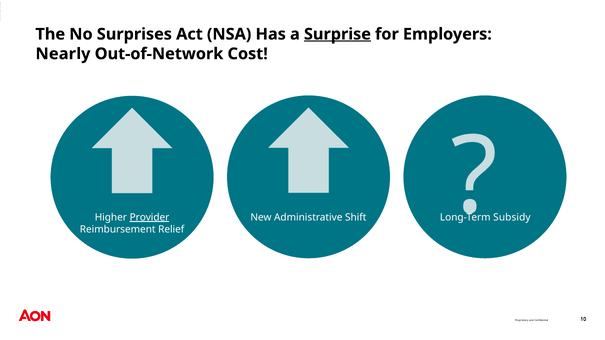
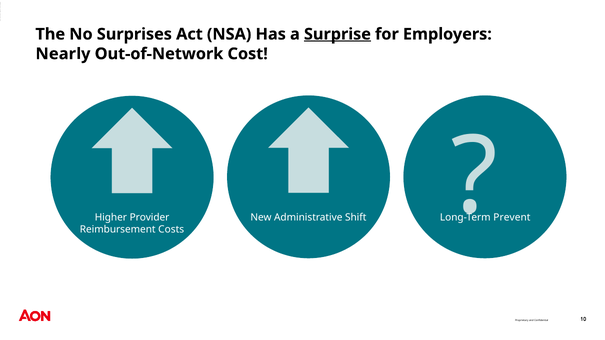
Provider underline: present -> none (149, 217)
Subsidy: Subsidy -> Prevent (512, 217)
Relief: Relief -> Costs (171, 229)
